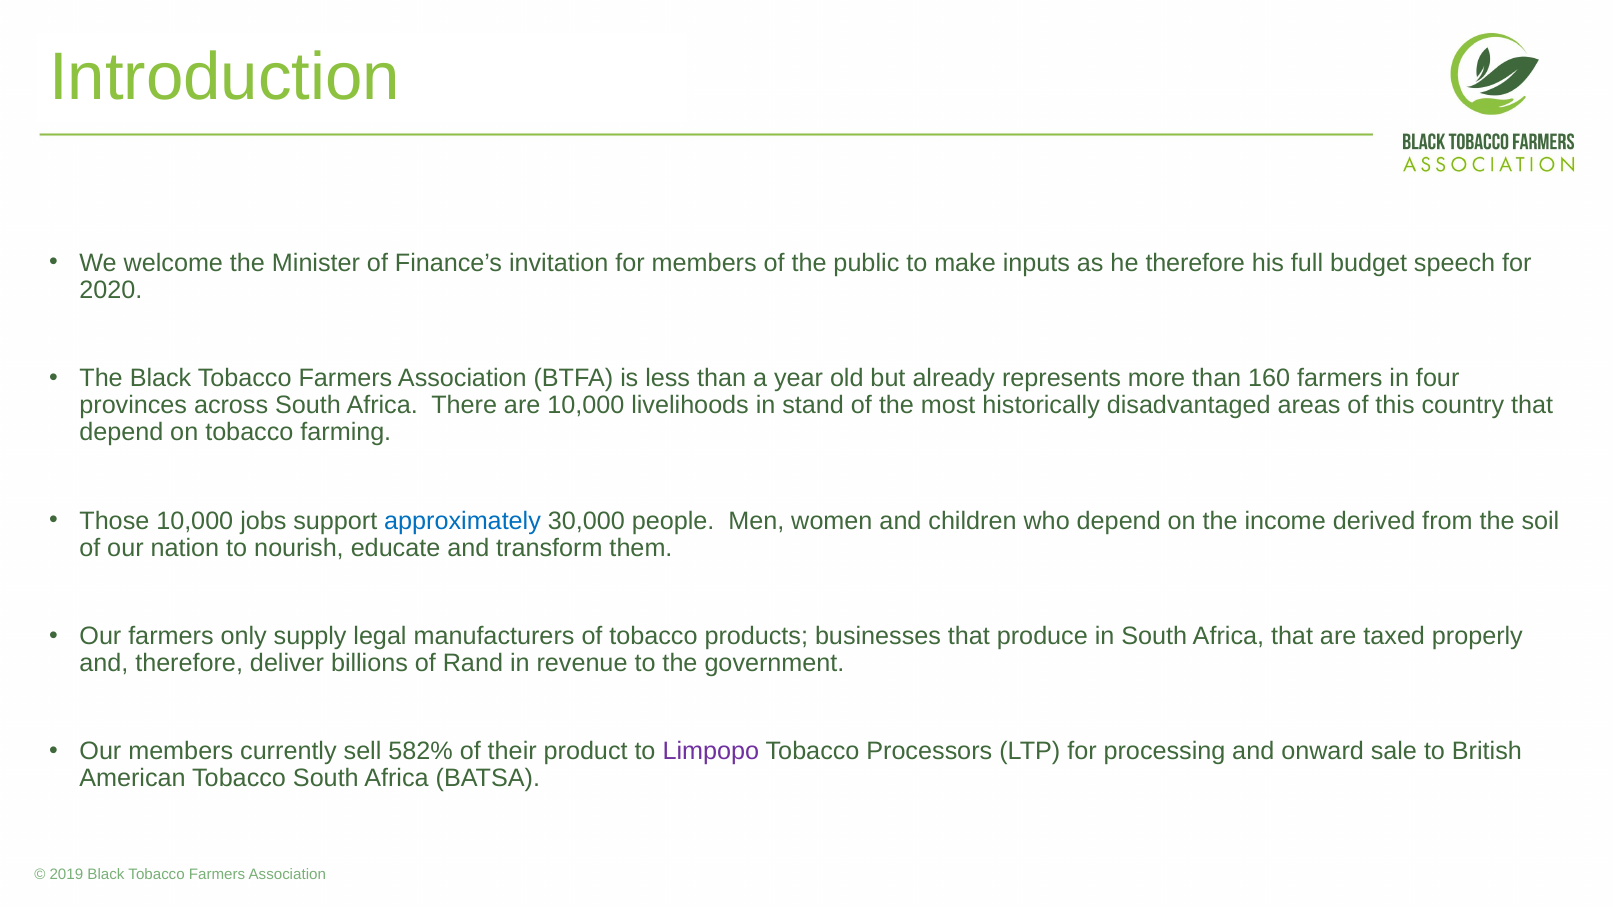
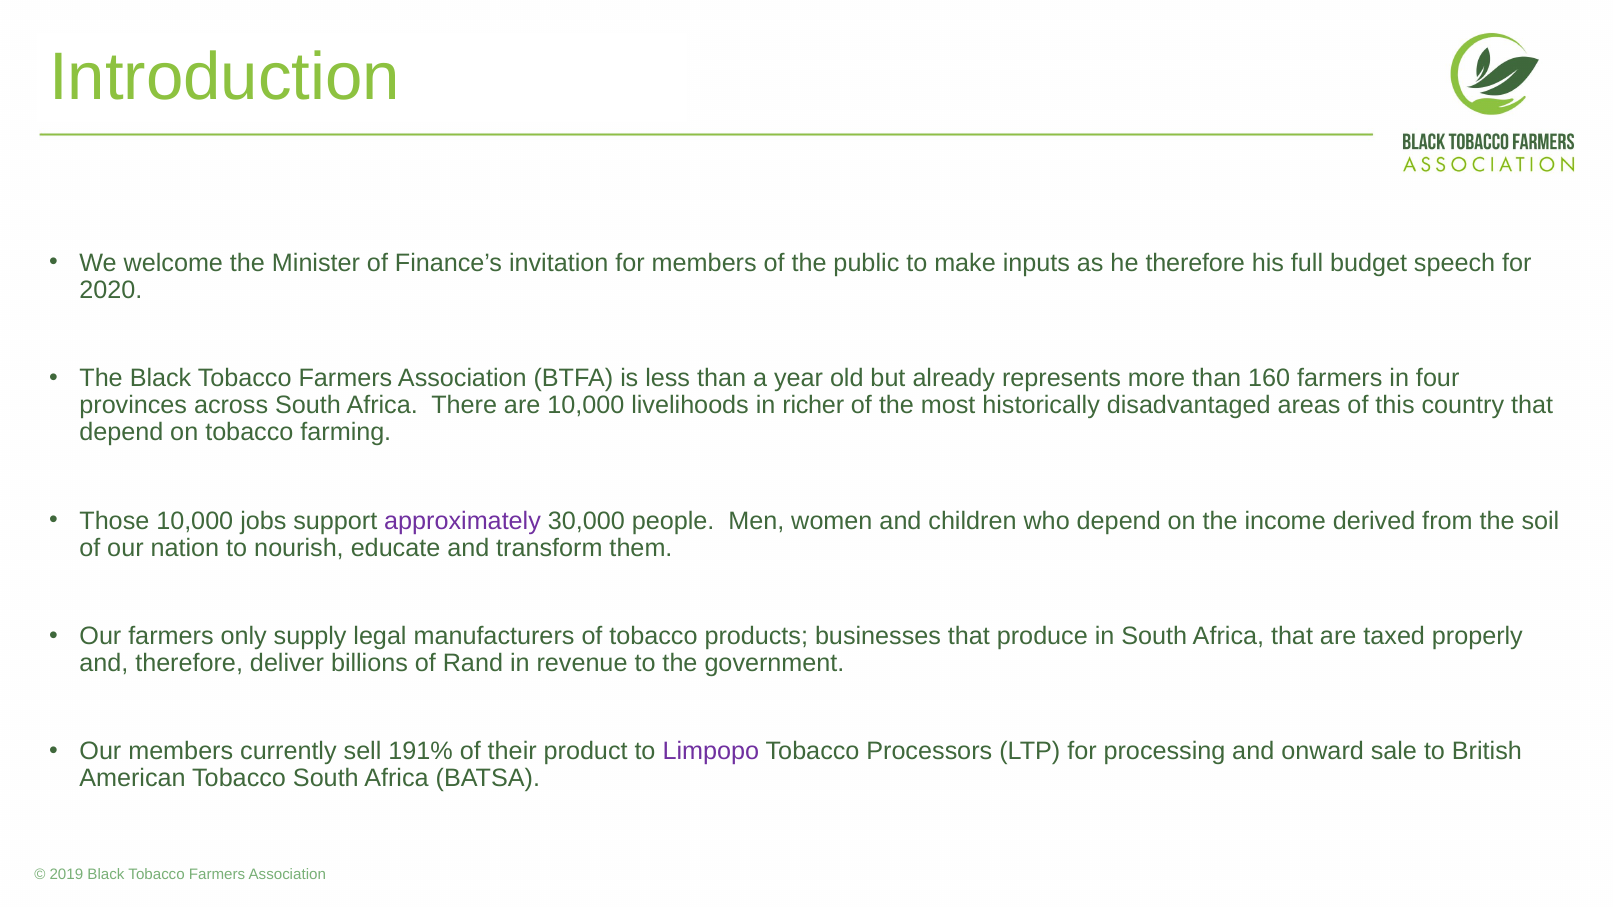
stand: stand -> richer (813, 406)
approximately colour: blue -> purple (463, 521)
582%: 582% -> 191% (421, 752)
